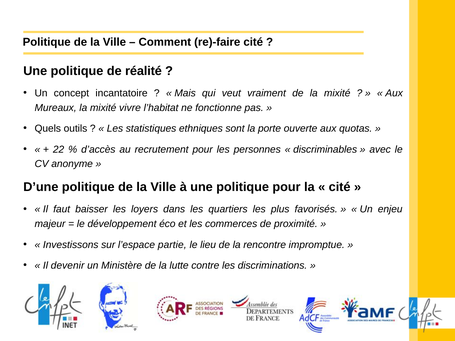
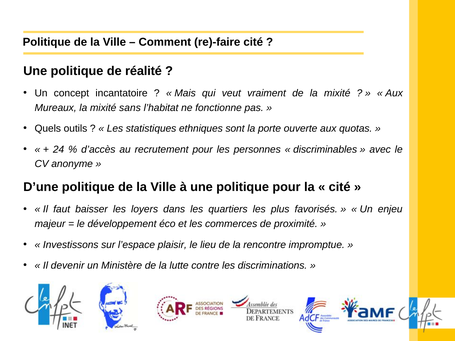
vivre: vivre -> sans (130, 108)
22: 22 -> 24 (59, 150)
partie: partie -> plaisir (172, 245)
